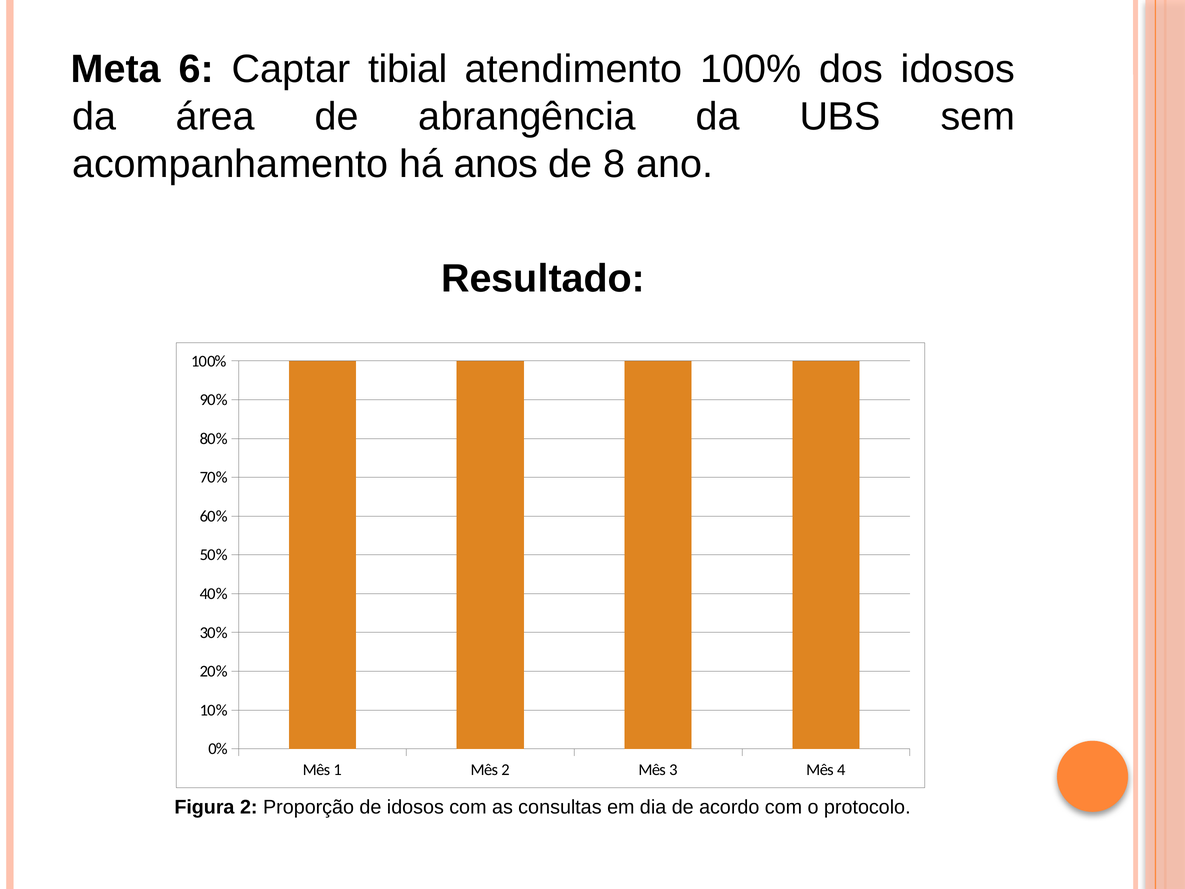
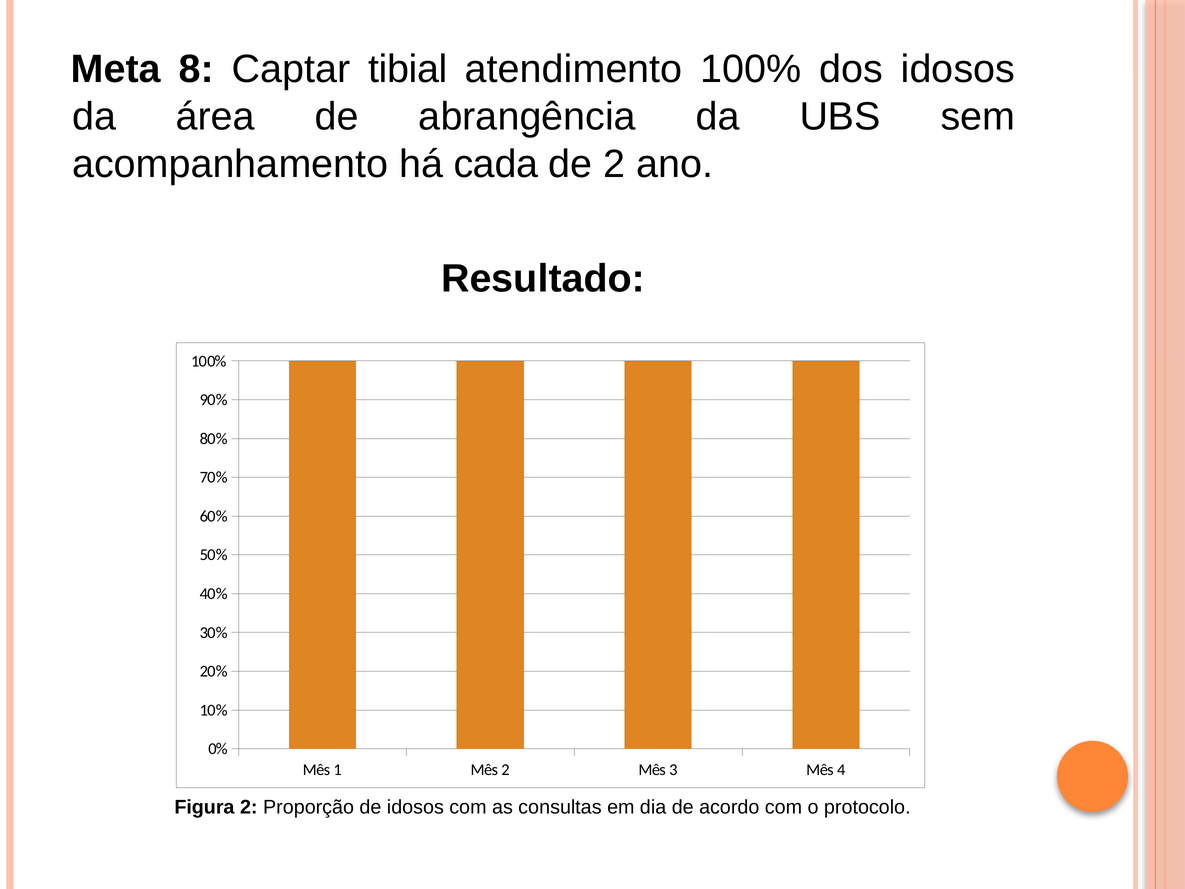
6: 6 -> 8 (196, 69)
anos: anos -> cada (496, 164)
de 8: 8 -> 2 (614, 164)
